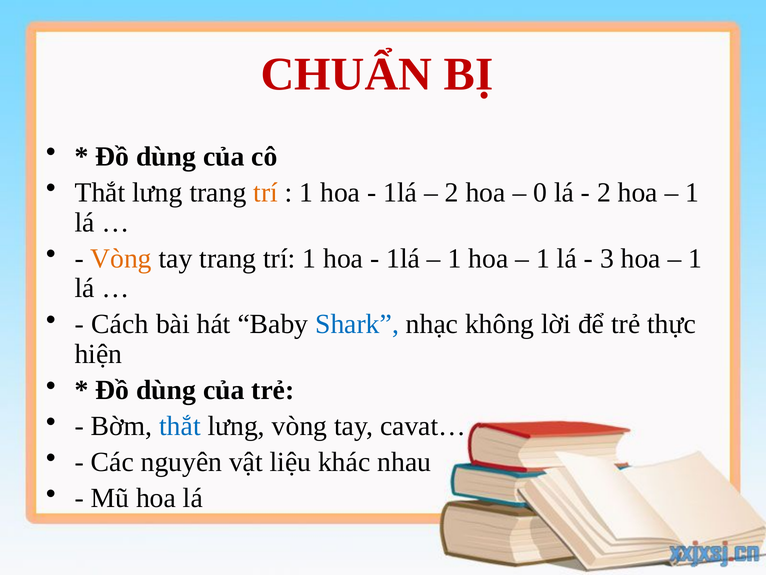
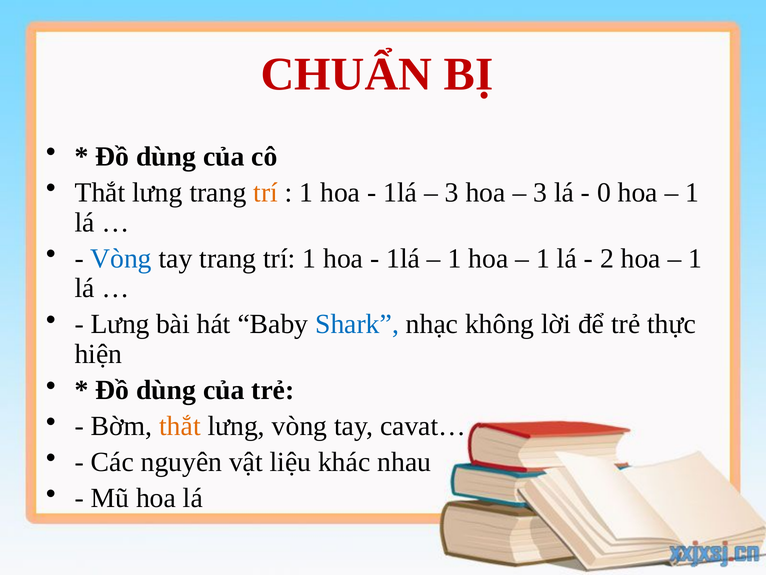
2: 2 -> 3 (452, 192)
0: 0 -> 3 (540, 192)
2: 2 -> 0 (604, 192)
Vòng colour: orange -> blue (121, 258)
3: 3 -> 2 (607, 258)
Cách: Cách -> Lưng (120, 324)
thắt colour: blue -> orange (180, 426)
